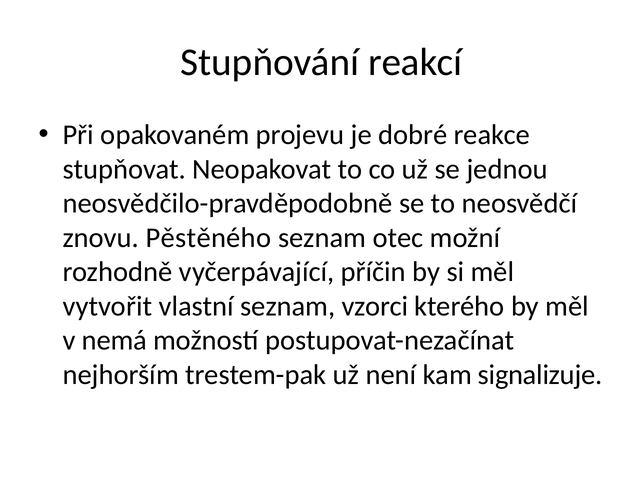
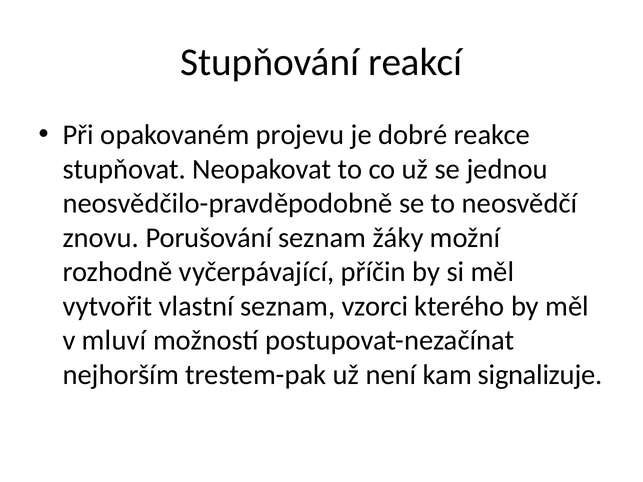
Pěstěného: Pěstěného -> Porušování (209, 238)
otec: otec -> žáky (398, 238)
nemá: nemá -> mluví (114, 341)
